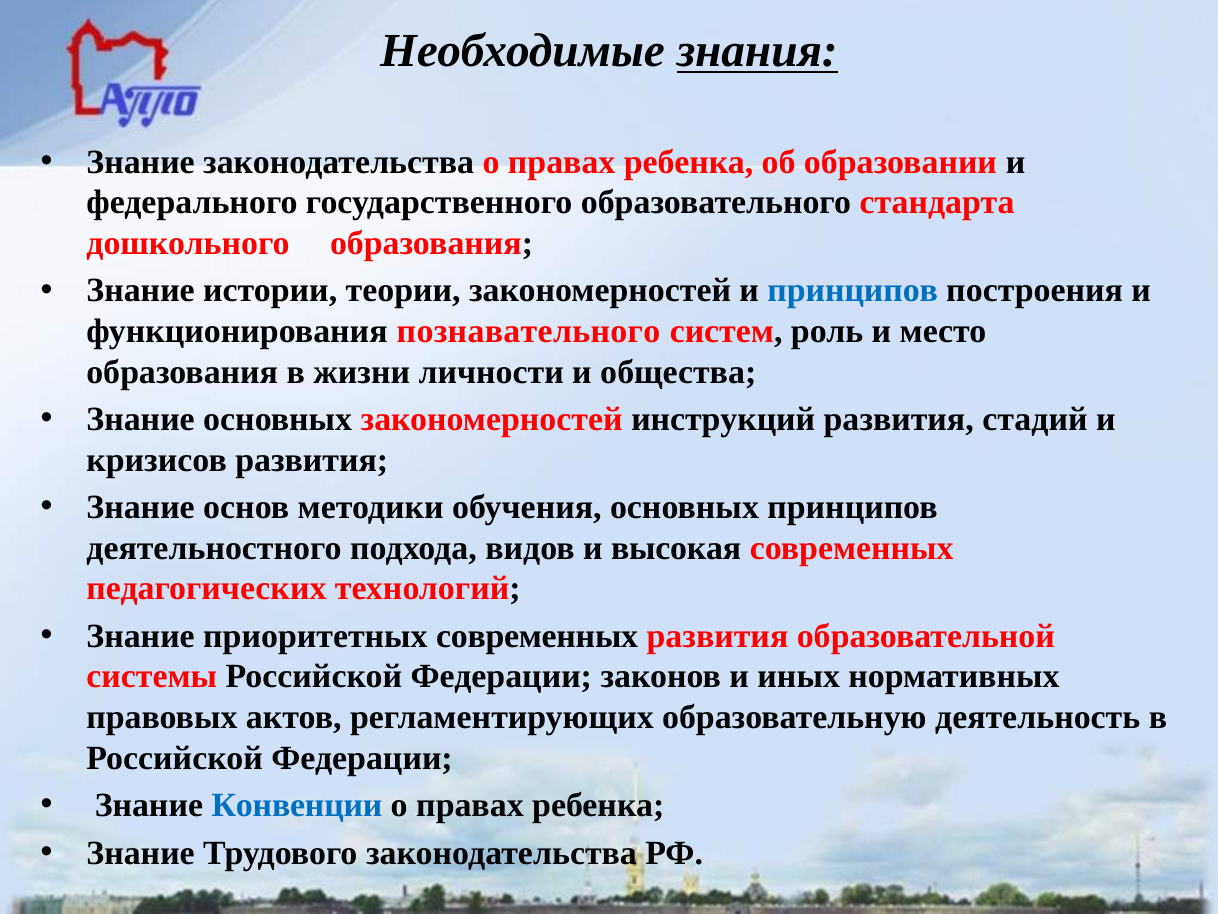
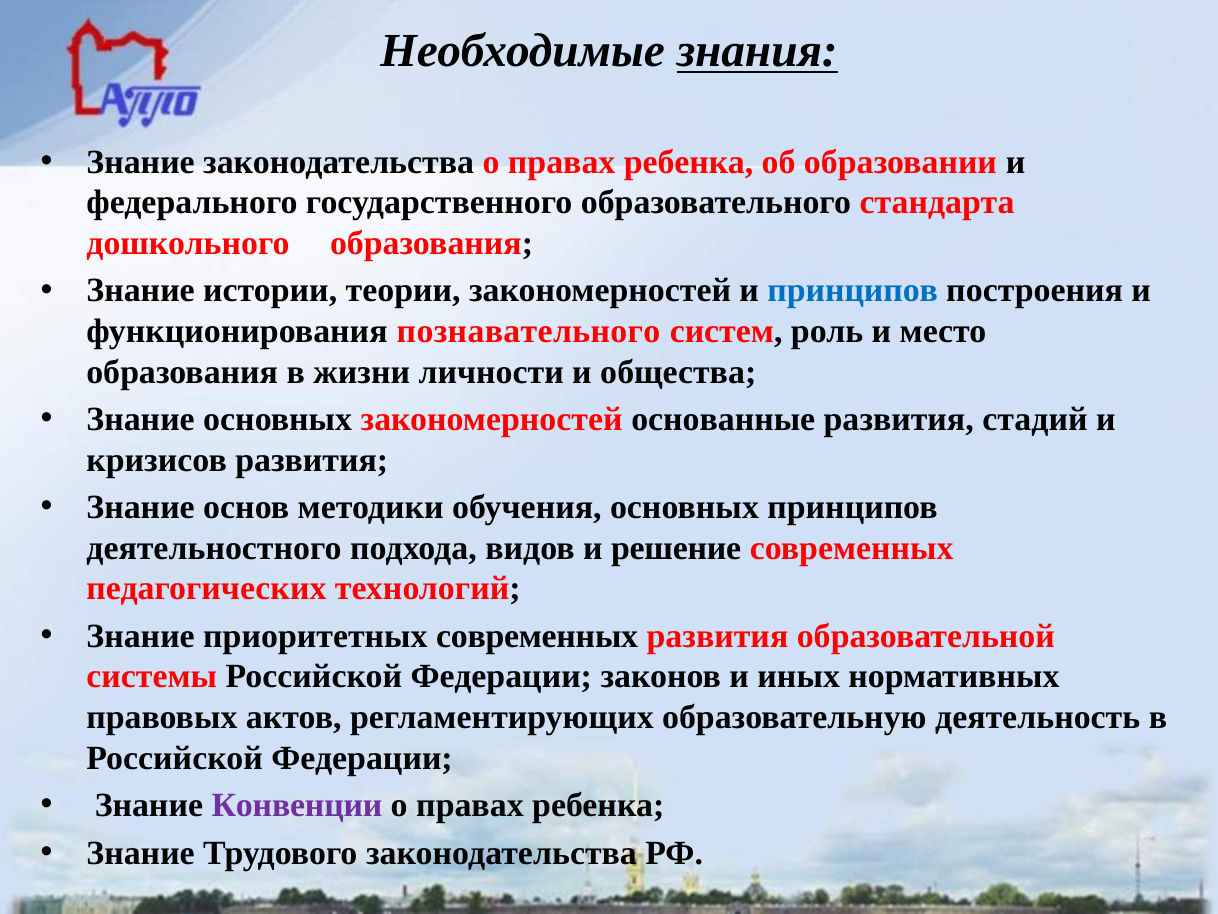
инструкций: инструкций -> основанные (723, 419)
высокая: высокая -> решение (676, 548)
Конвенции colour: blue -> purple (297, 805)
